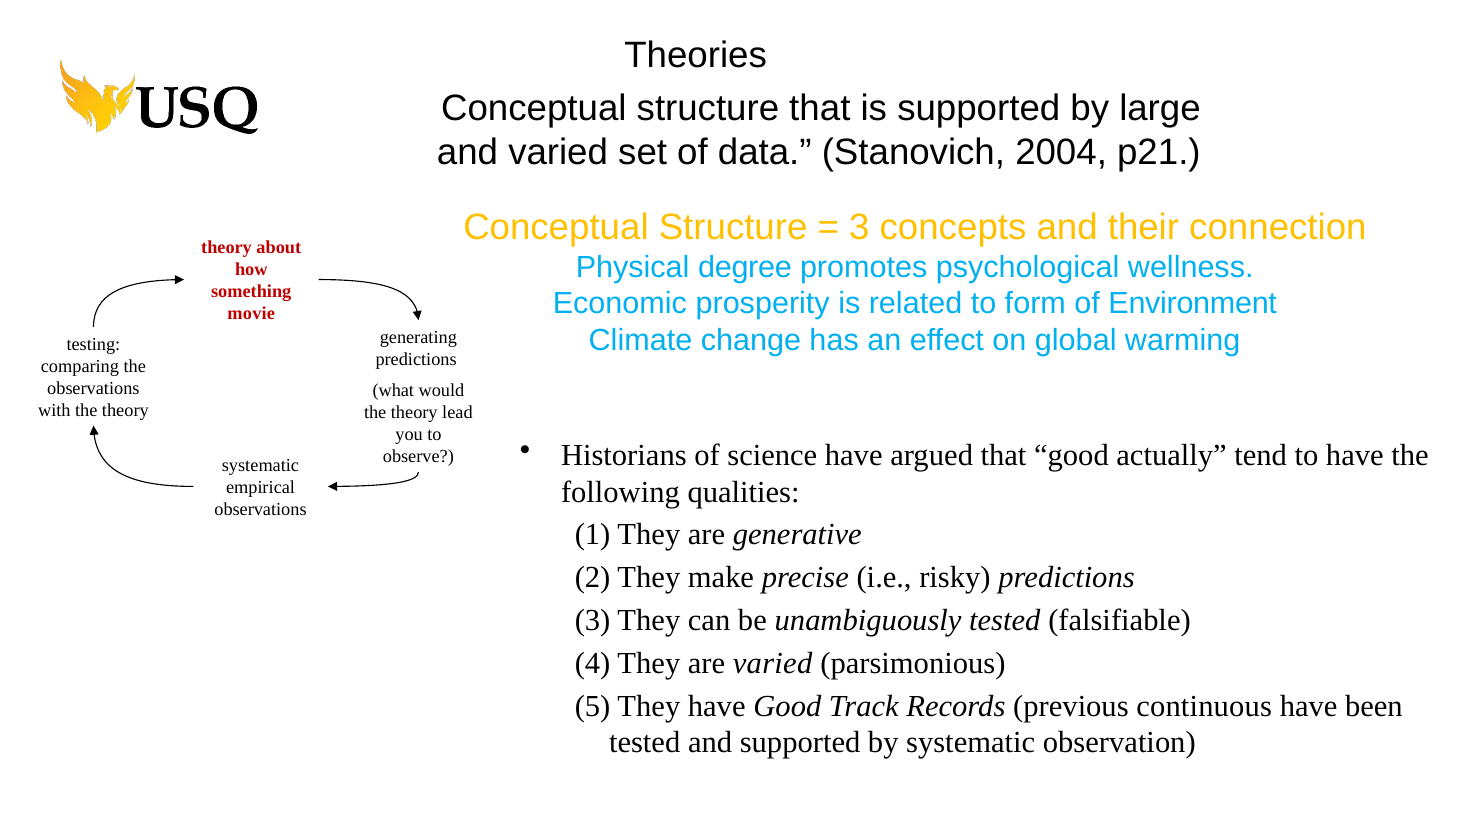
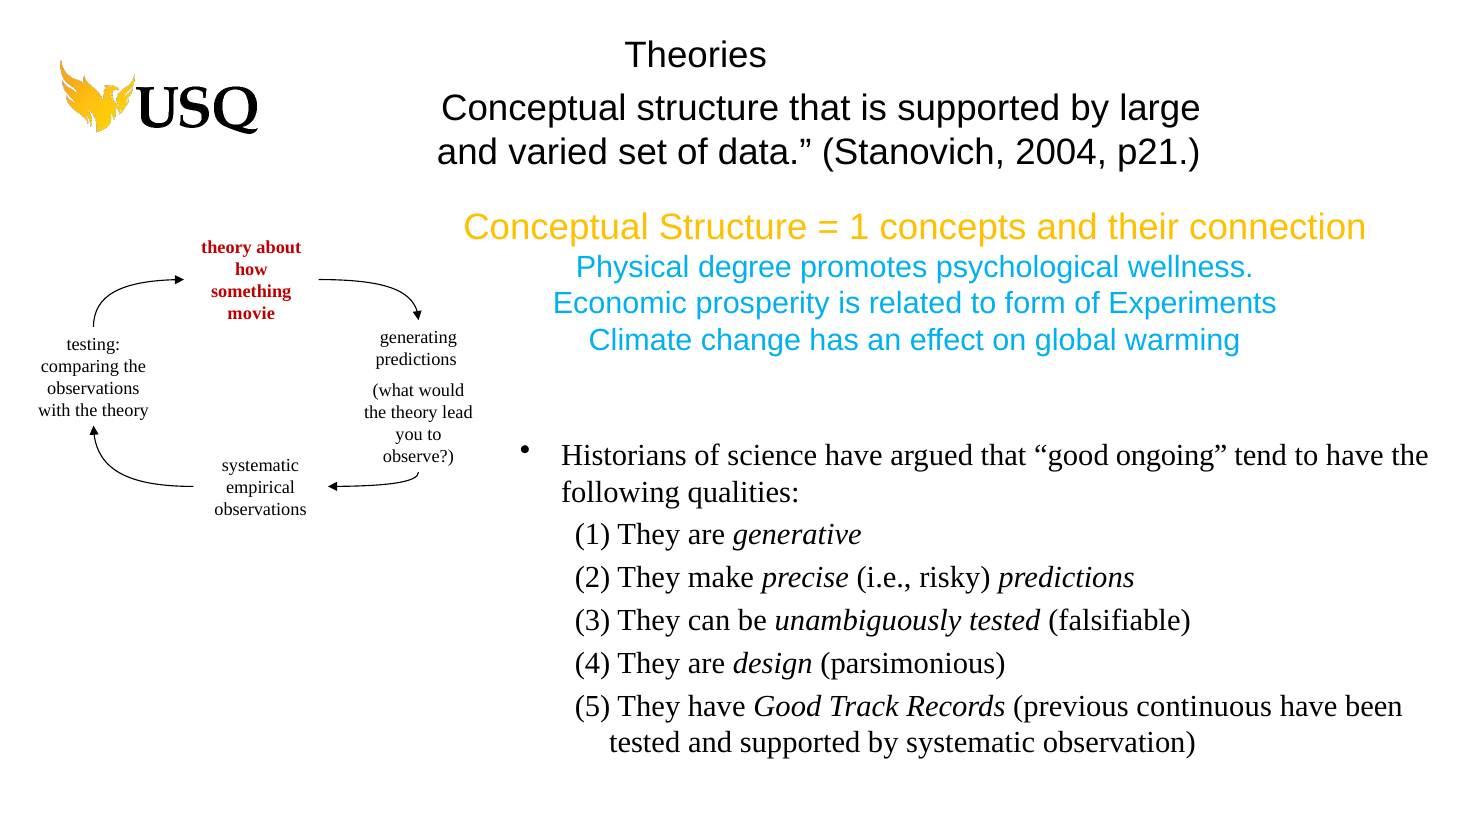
3: 3 -> 1 (859, 227)
Environment: Environment -> Experiments (1193, 304)
actually: actually -> ongoing (1172, 455)
are varied: varied -> design (773, 663)
